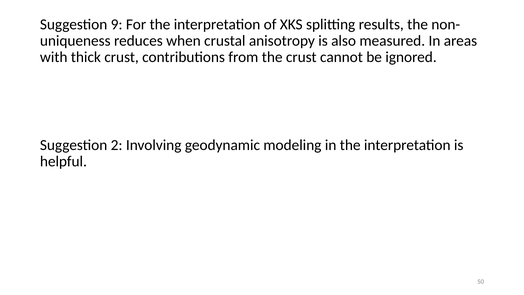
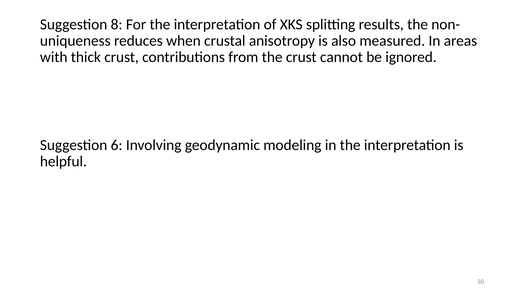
9: 9 -> 8 (117, 24)
2: 2 -> 6 (117, 145)
